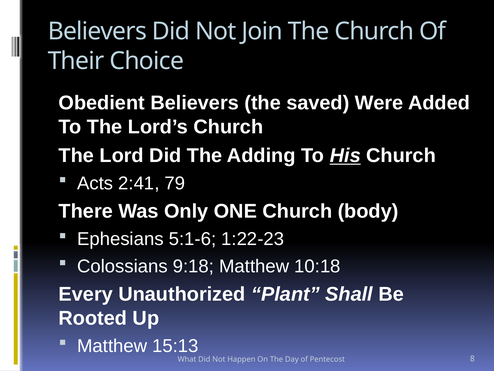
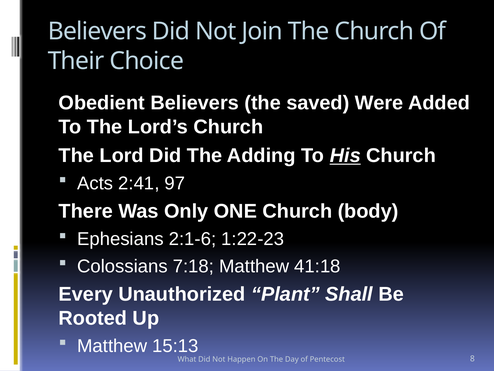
79: 79 -> 97 (175, 183)
5:1-6: 5:1-6 -> 2:1-6 (192, 239)
9:18: 9:18 -> 7:18 (193, 266)
10:18: 10:18 -> 41:18 (317, 266)
